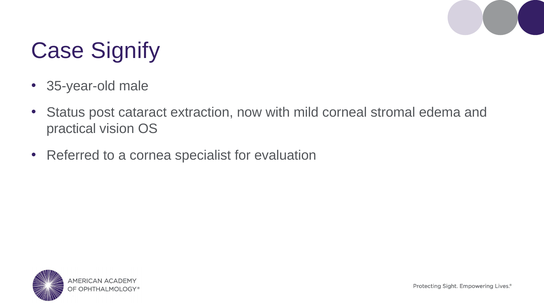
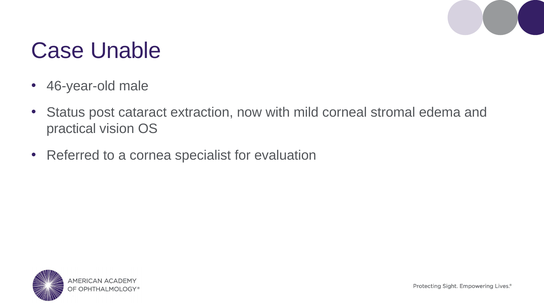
Signify: Signify -> Unable (126, 51)
35-year-old: 35-year-old -> 46-year-old (81, 86)
